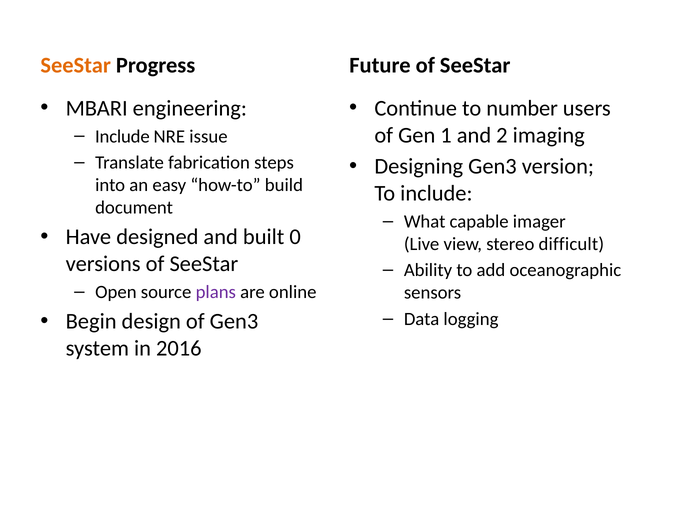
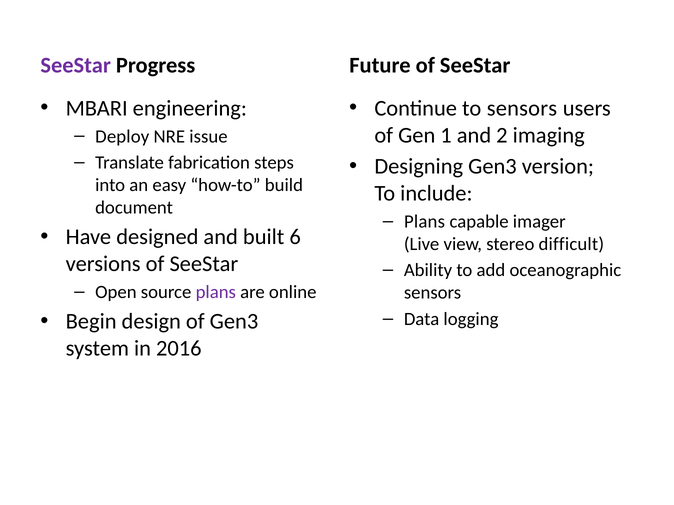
SeeStar colour: orange -> purple (76, 66)
to number: number -> sensors (522, 108)
Include: Include -> Deploy (122, 136)
What: What -> Plans (425, 222)
0: 0 -> 6 (295, 237)
